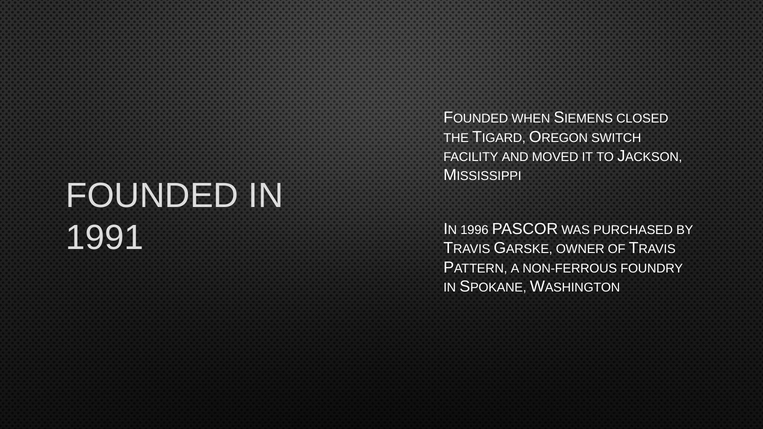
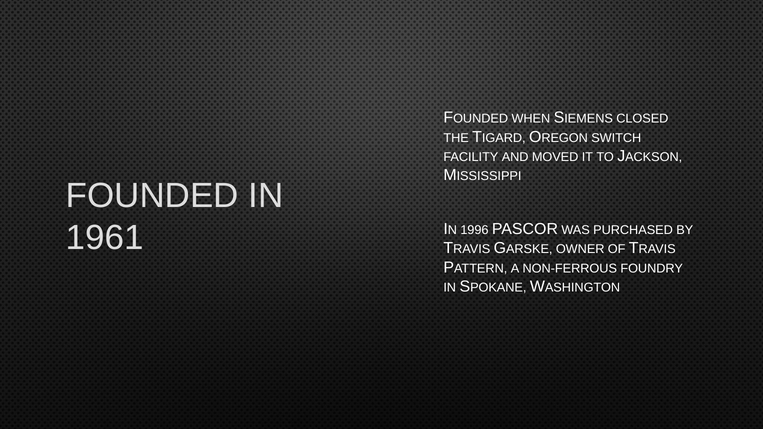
1991: 1991 -> 1961 (105, 238)
